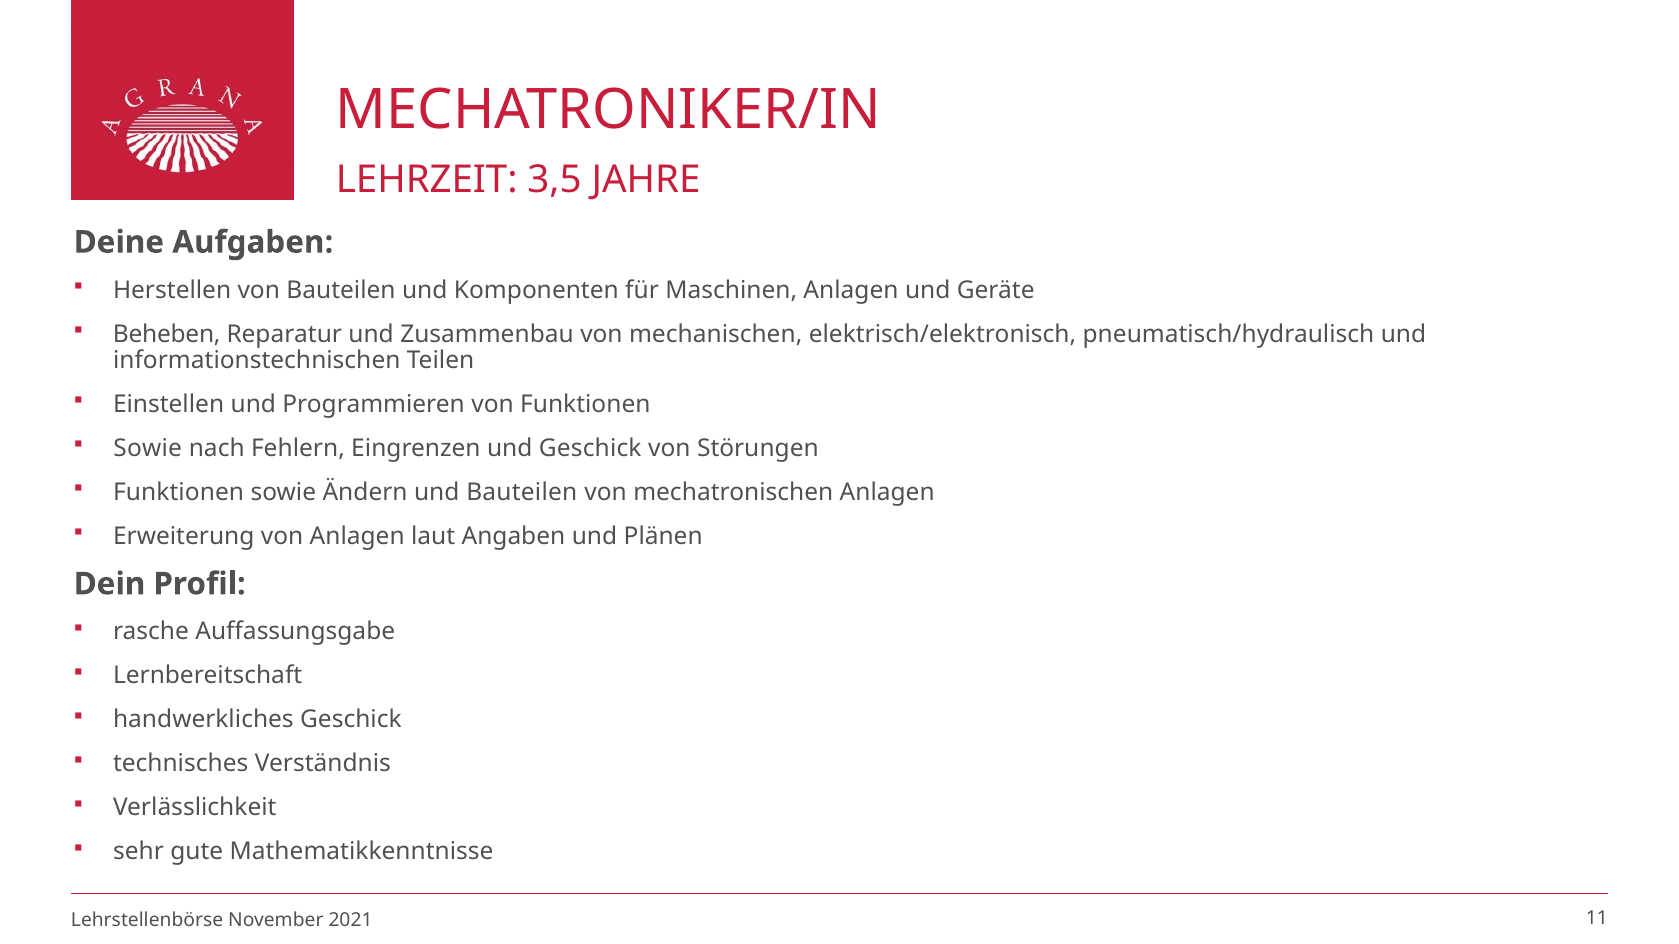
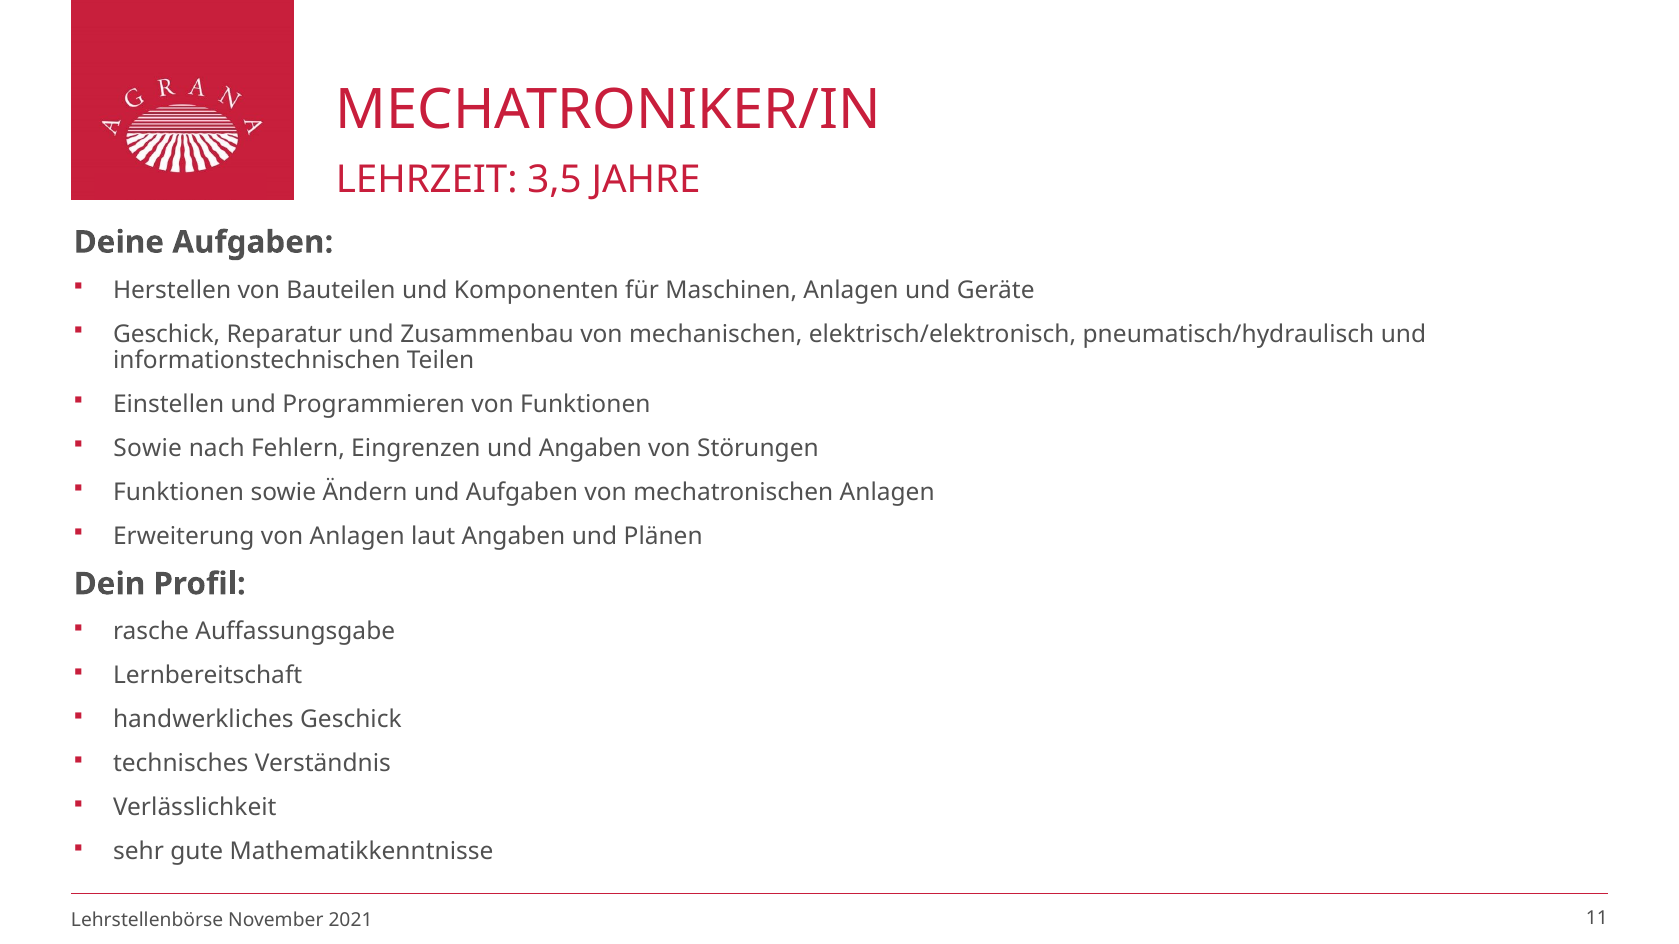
Beheben: Beheben -> Geschick (167, 334)
und Geschick: Geschick -> Angaben (590, 449)
und Bauteilen: Bauteilen -> Aufgaben (522, 493)
